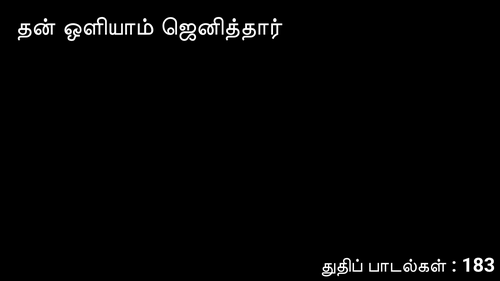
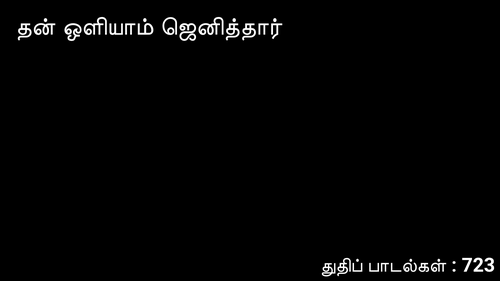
183: 183 -> 723 (478, 266)
